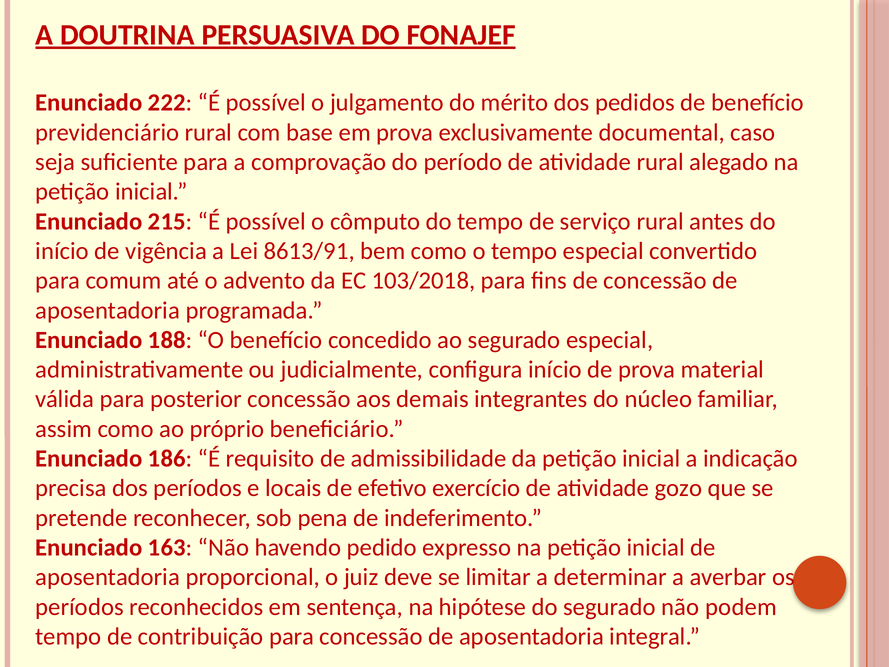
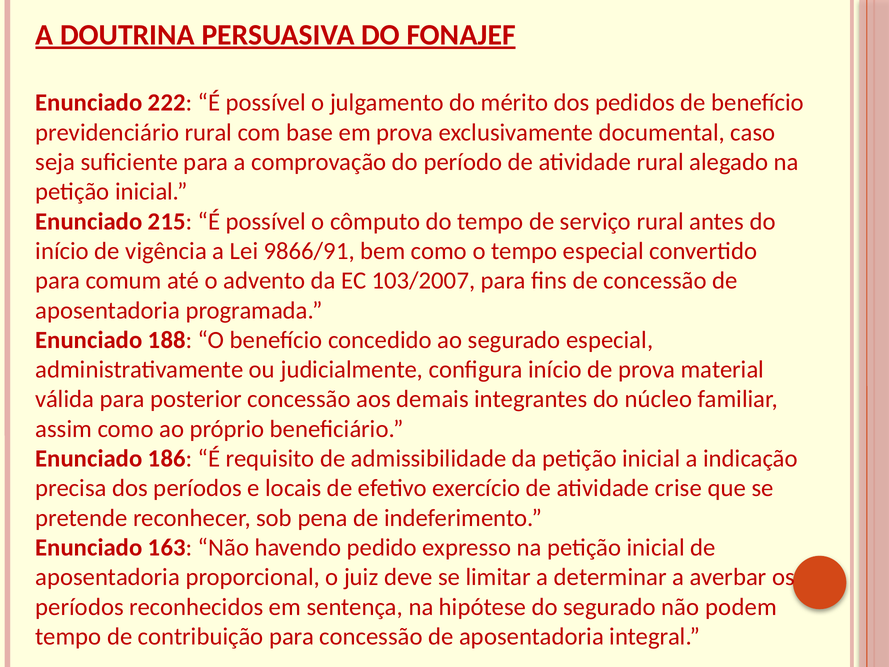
8613/91: 8613/91 -> 9866/91 (309, 251)
103/2018: 103/2018 -> 103/2007 (424, 281)
gozo: gozo -> crise (678, 488)
